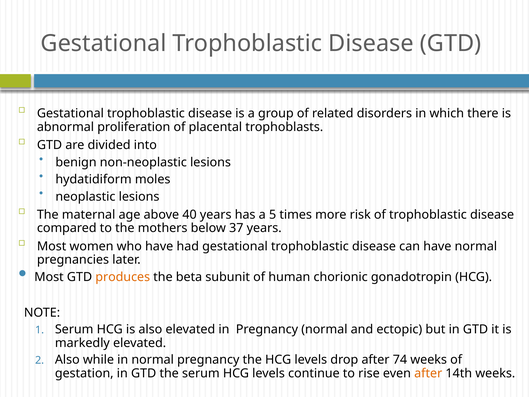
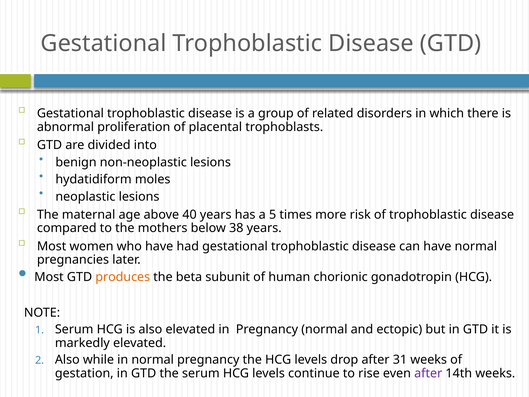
37: 37 -> 38 (236, 228)
74: 74 -> 31 (400, 360)
after colour: orange -> purple (428, 373)
